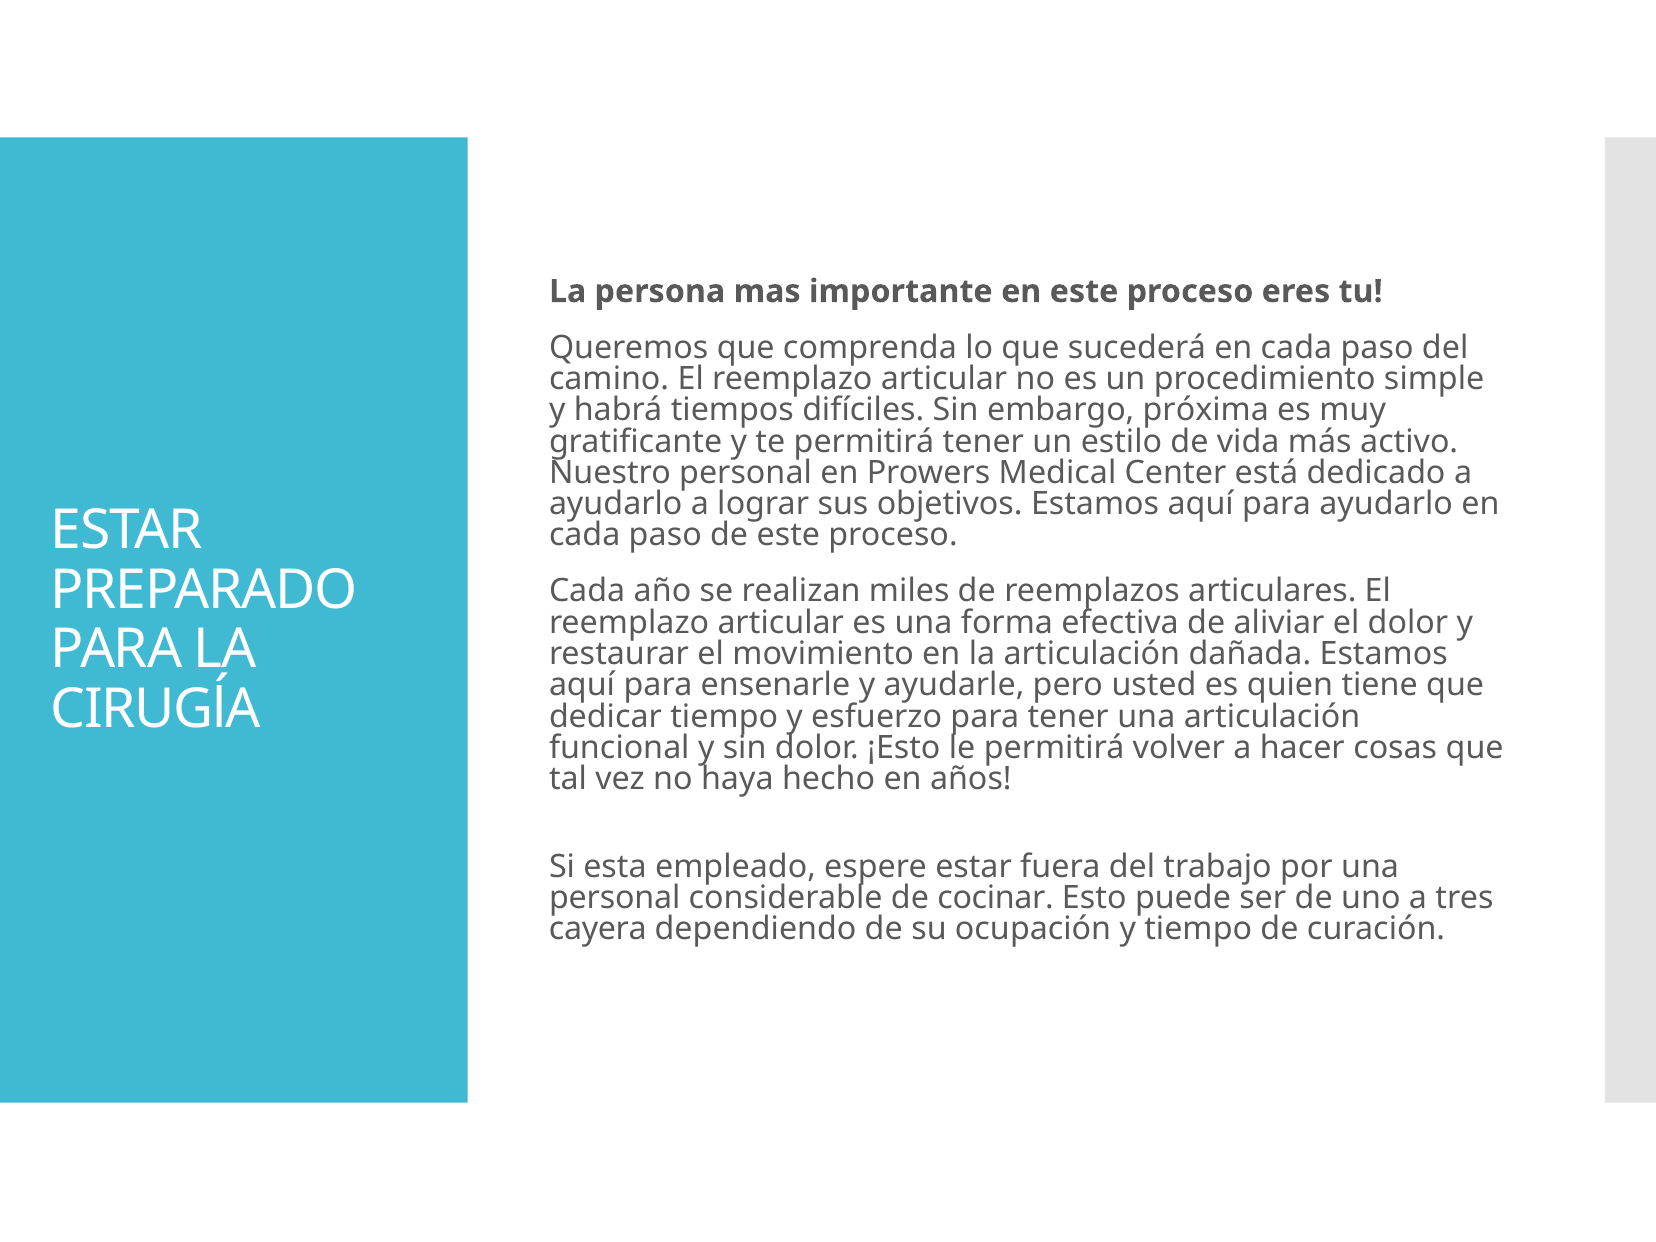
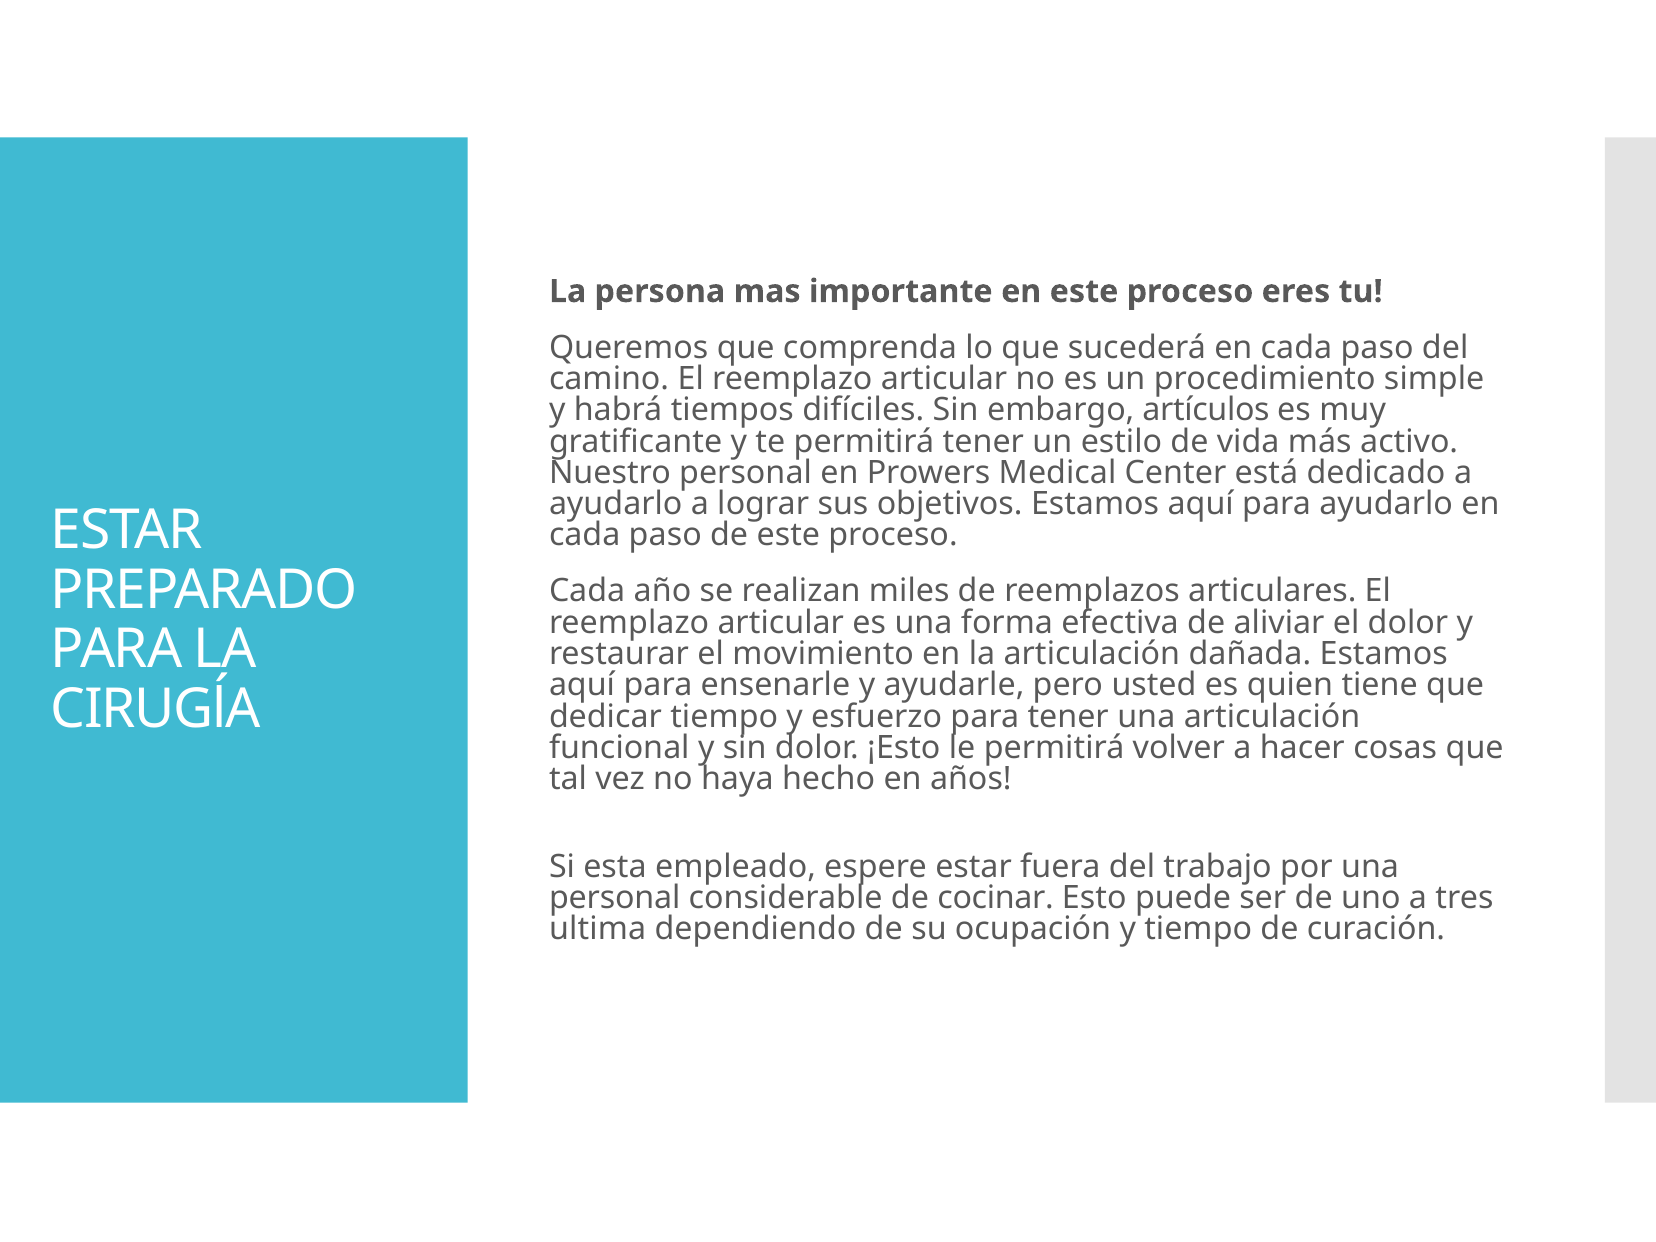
próxima: próxima -> artículos (1206, 410)
cayera: cayera -> ultima (598, 929)
